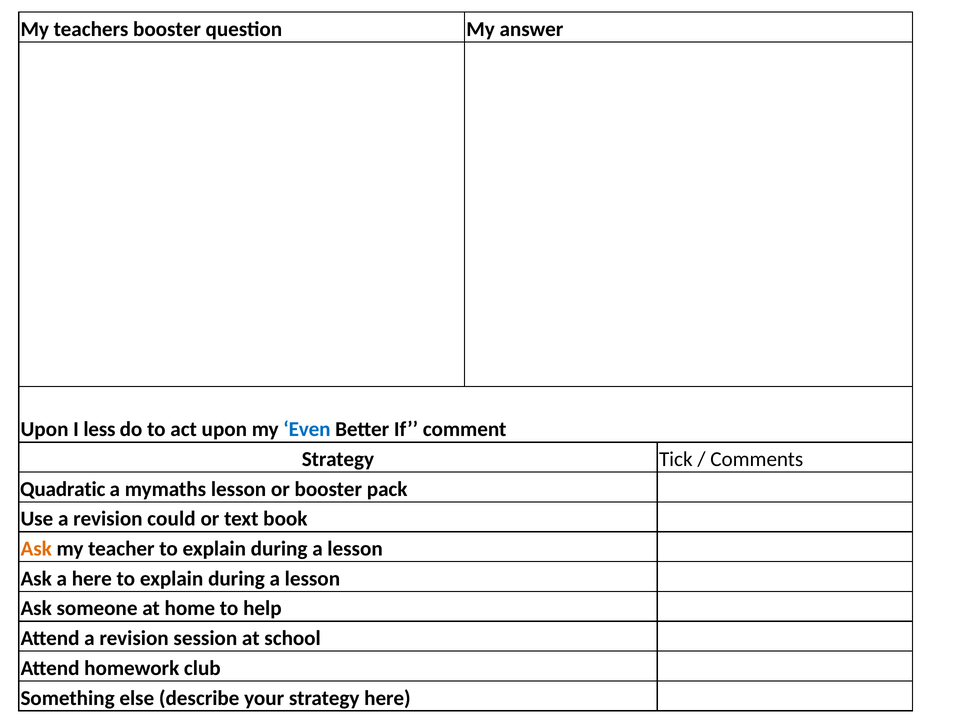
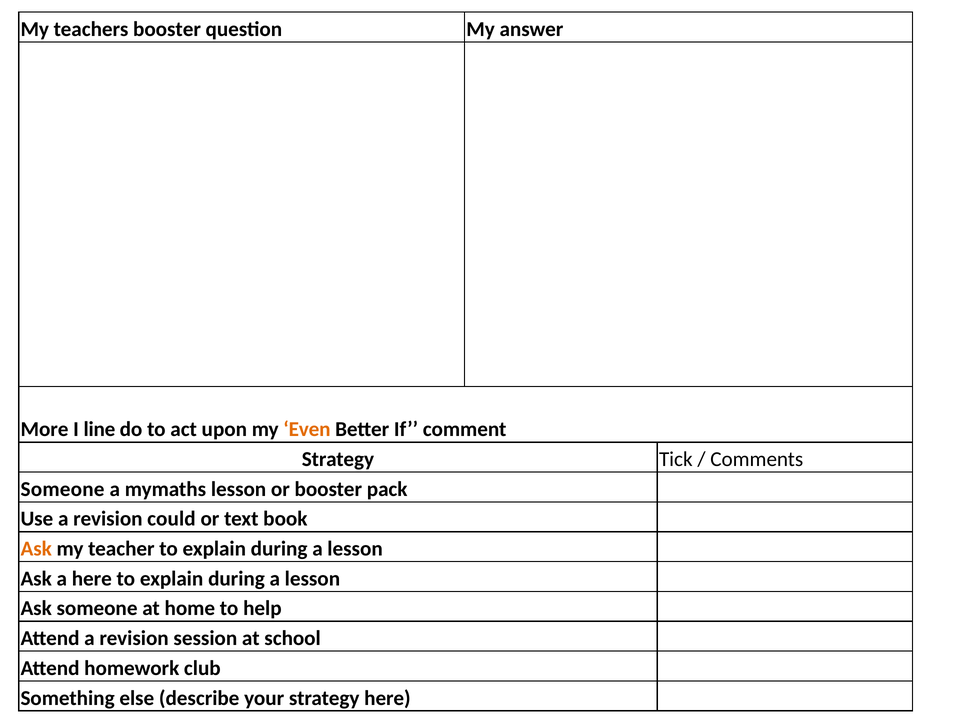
Upon: Upon -> More (45, 429)
less: less -> line (99, 429)
Even colour: blue -> orange (307, 429)
Quadratic: Quadratic -> Someone (63, 489)
